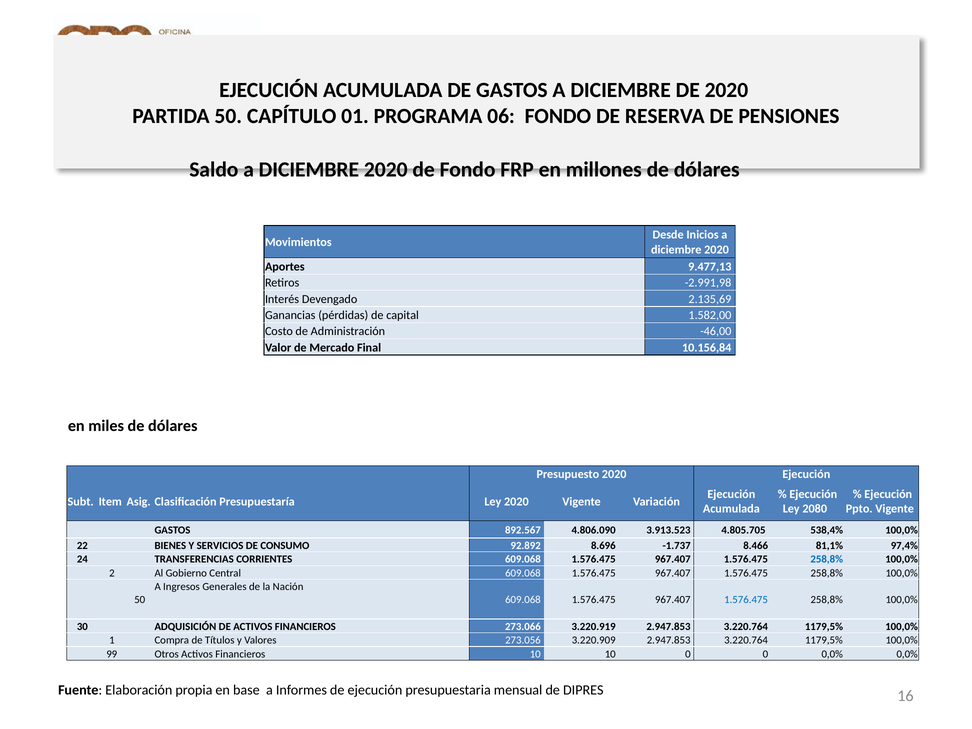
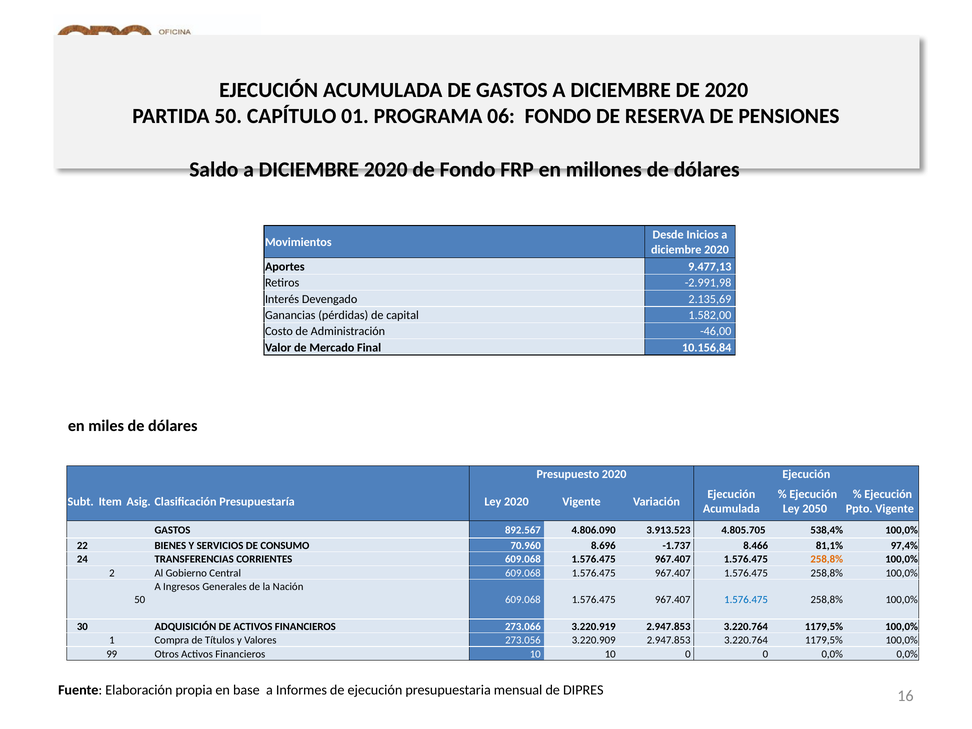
2080: 2080 -> 2050 (815, 509)
92.892: 92.892 -> 70.960 (526, 546)
258,8% colour: blue -> orange (827, 559)
